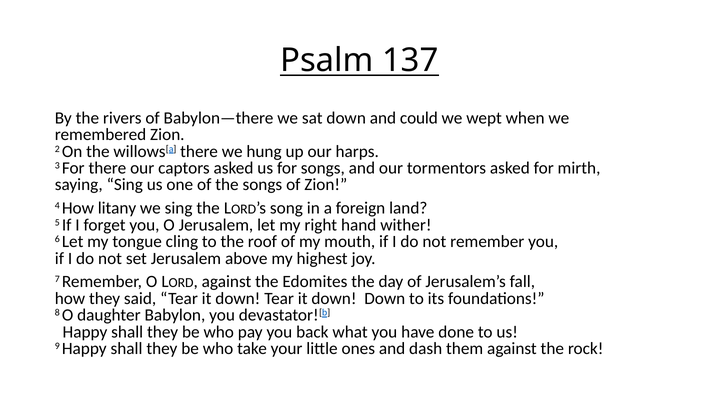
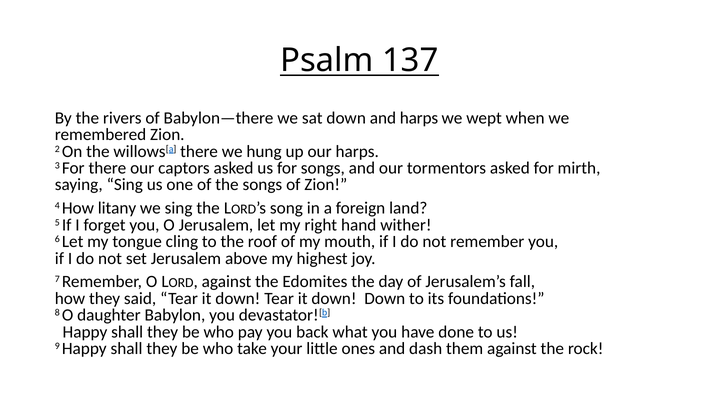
and could: could -> harps (419, 118)
